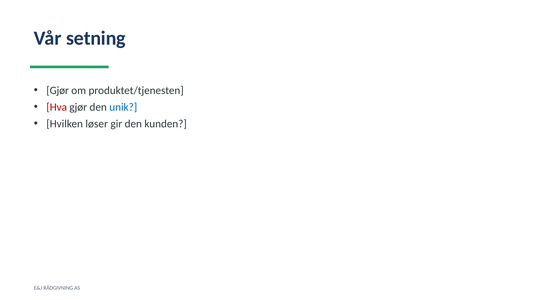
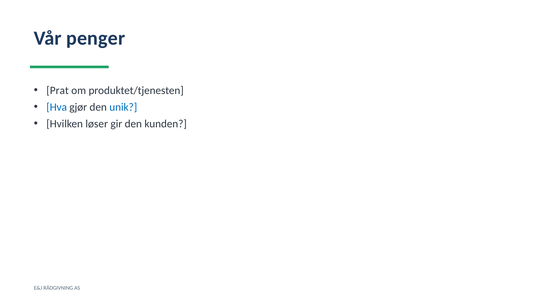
setning: setning -> penger (96, 38)
Gjør: Gjør -> Prat (58, 90)
Hva colour: red -> blue (57, 107)
